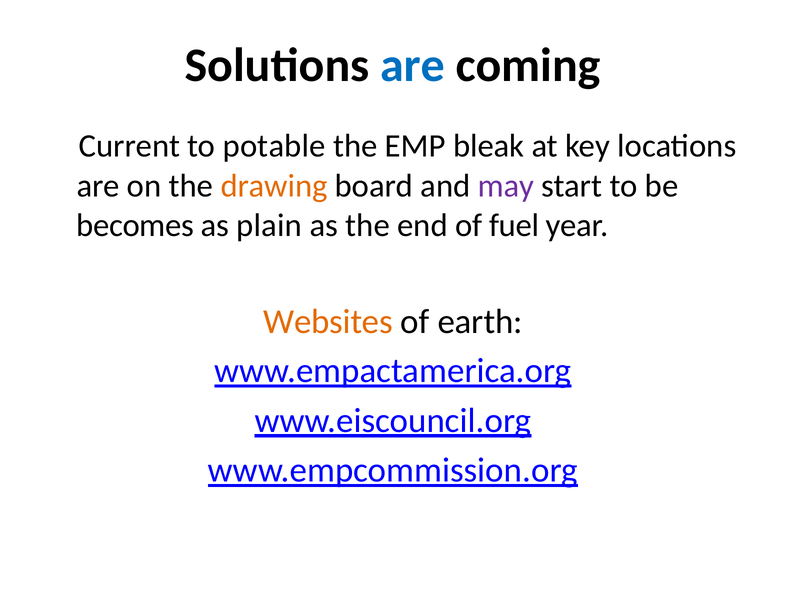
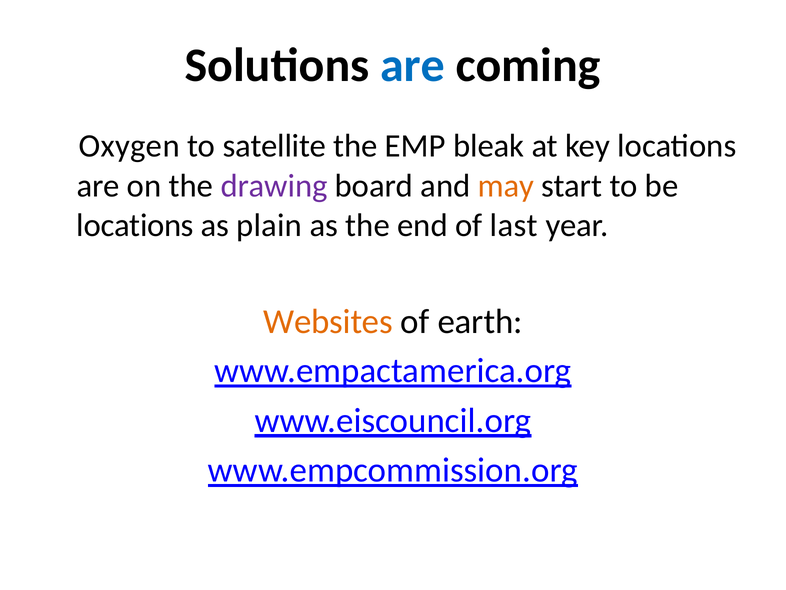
Current: Current -> Oxygen (129, 146)
potable: potable -> satellite (274, 146)
drawing colour: orange -> purple (274, 186)
may colour: purple -> orange (506, 186)
becomes: becomes -> locations (135, 225)
fuel: fuel -> last (514, 225)
